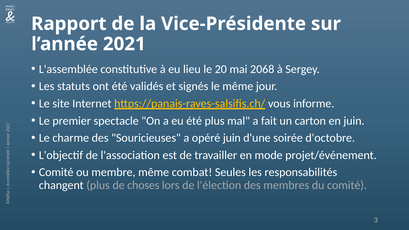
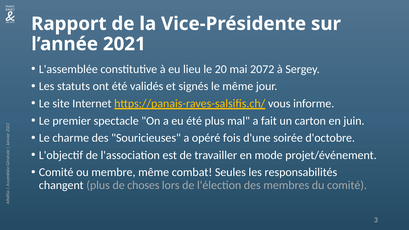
2068: 2068 -> 2072 (262, 69)
opéré juin: juin -> fois (232, 138)
